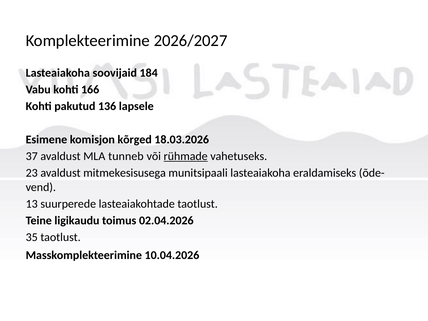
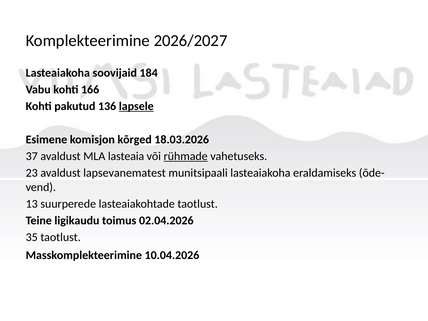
lapsele underline: none -> present (136, 106)
tunneb: tunneb -> lasteaia (126, 156)
mitmekesisusega: mitmekesisusega -> lapsevanematest (125, 173)
